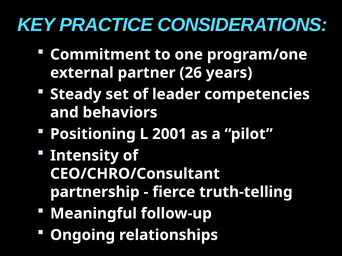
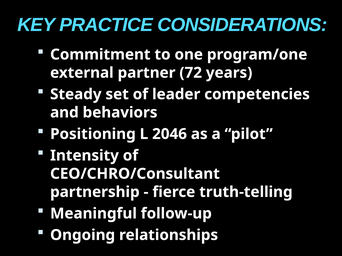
26: 26 -> 72 (191, 73)
2001: 2001 -> 2046 (170, 134)
